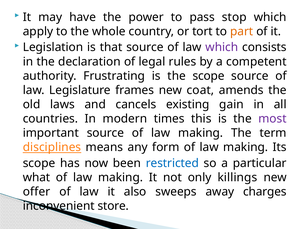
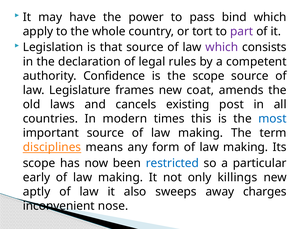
stop: stop -> bind (234, 17)
part colour: orange -> purple (242, 31)
Frustrating: Frustrating -> Confidence (114, 76)
gain: gain -> post (232, 104)
most colour: purple -> blue (273, 118)
what: what -> early (36, 177)
offer: offer -> aptly (37, 192)
store: store -> nose (113, 206)
